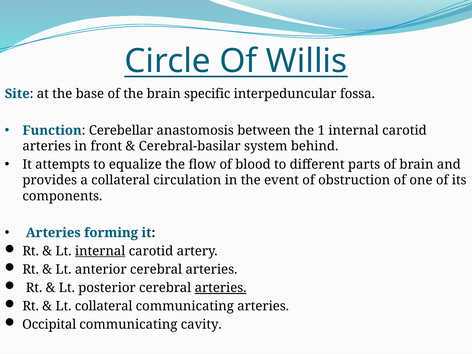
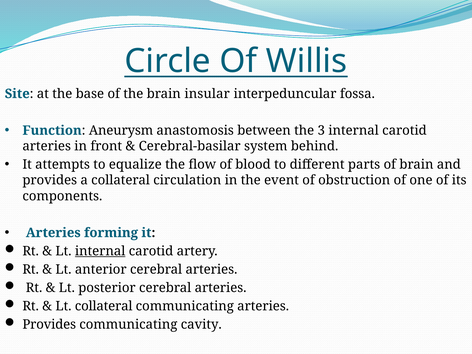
specific: specific -> insular (207, 94)
Cerebellar: Cerebellar -> Aneurysm (121, 130)
1: 1 -> 3 (321, 130)
arteries underline: present -> none (221, 288)
Occipital: Occipital -> Provides (49, 325)
